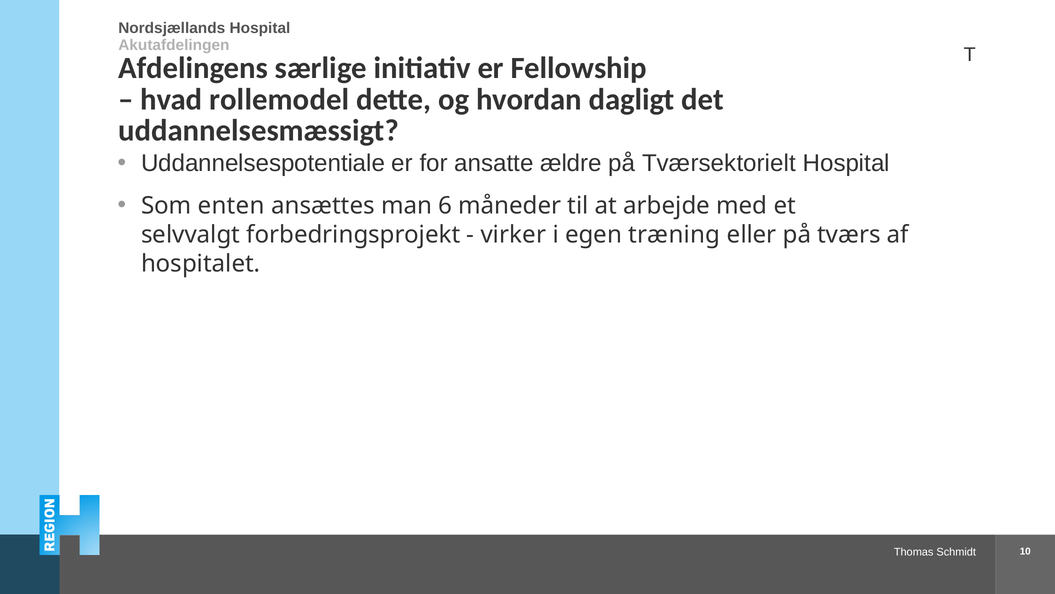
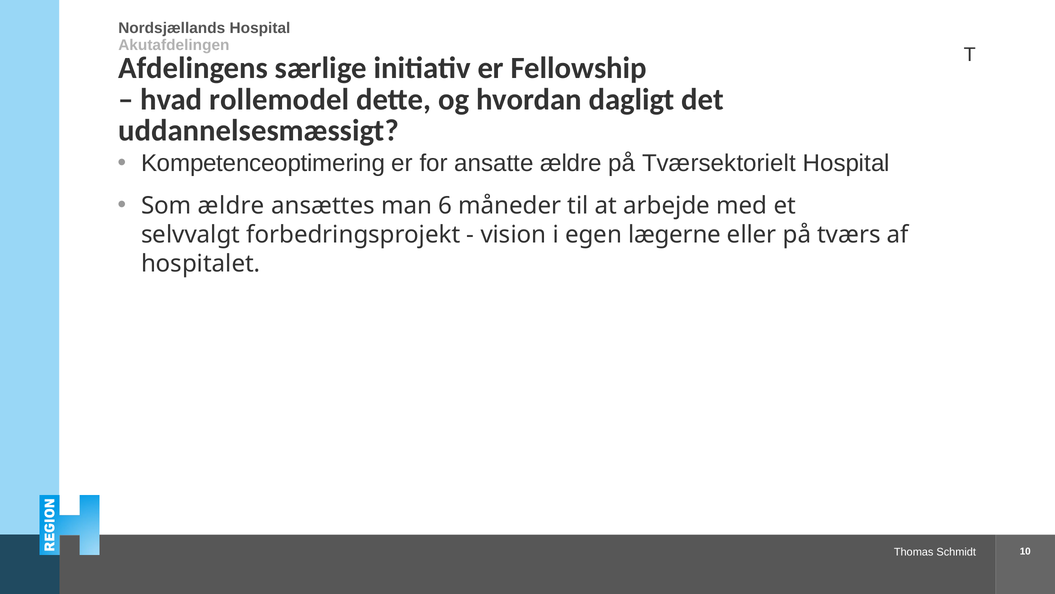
Uddannelsespotentiale: Uddannelsespotentiale -> Kompetenceoptimering (263, 163)
Som enten: enten -> ældre (231, 206)
virker: virker -> vision (513, 235)
træning: træning -> lægerne (675, 235)
